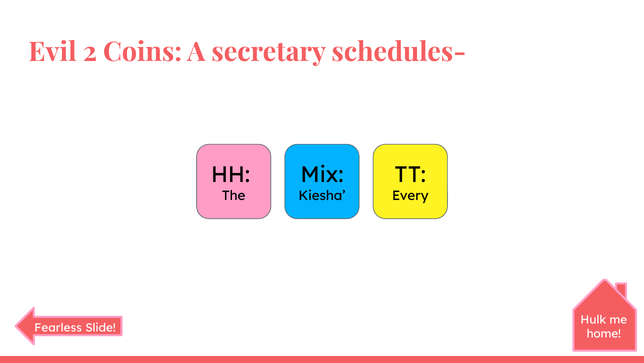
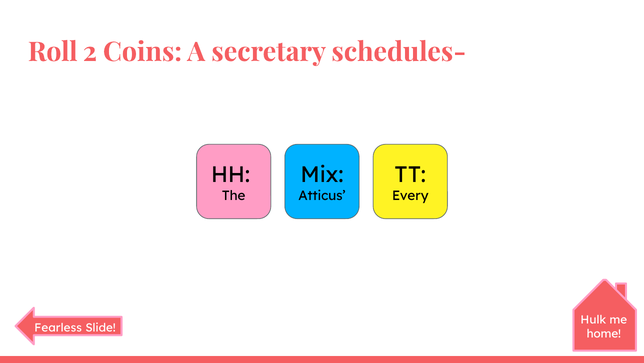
Evil: Evil -> Roll (53, 52)
Kiesha: Kiesha -> Atticus (322, 195)
